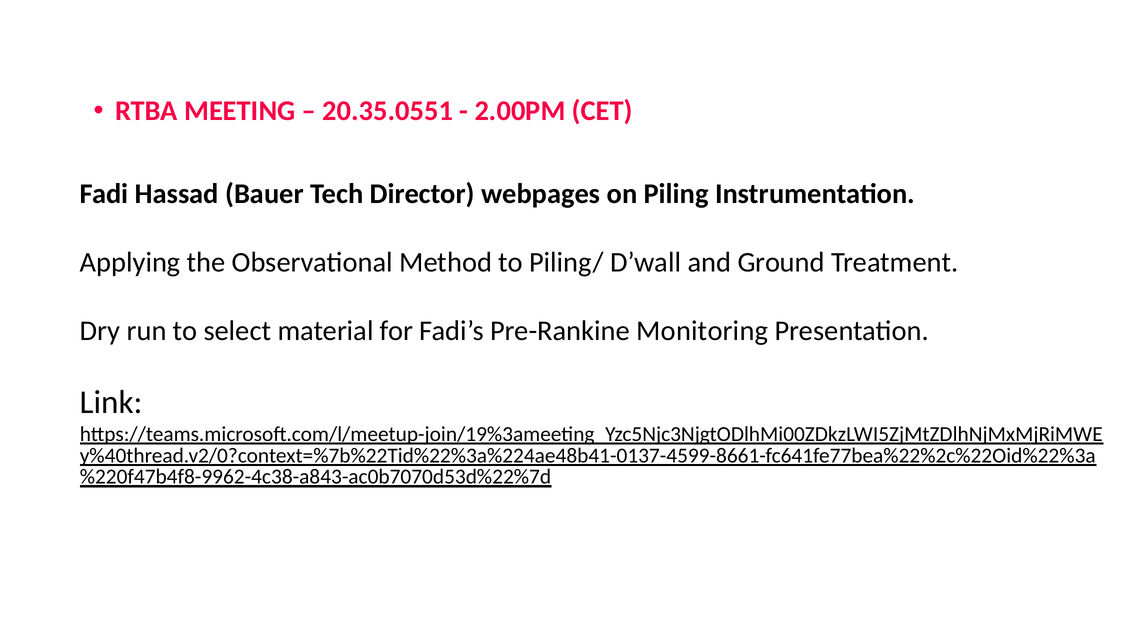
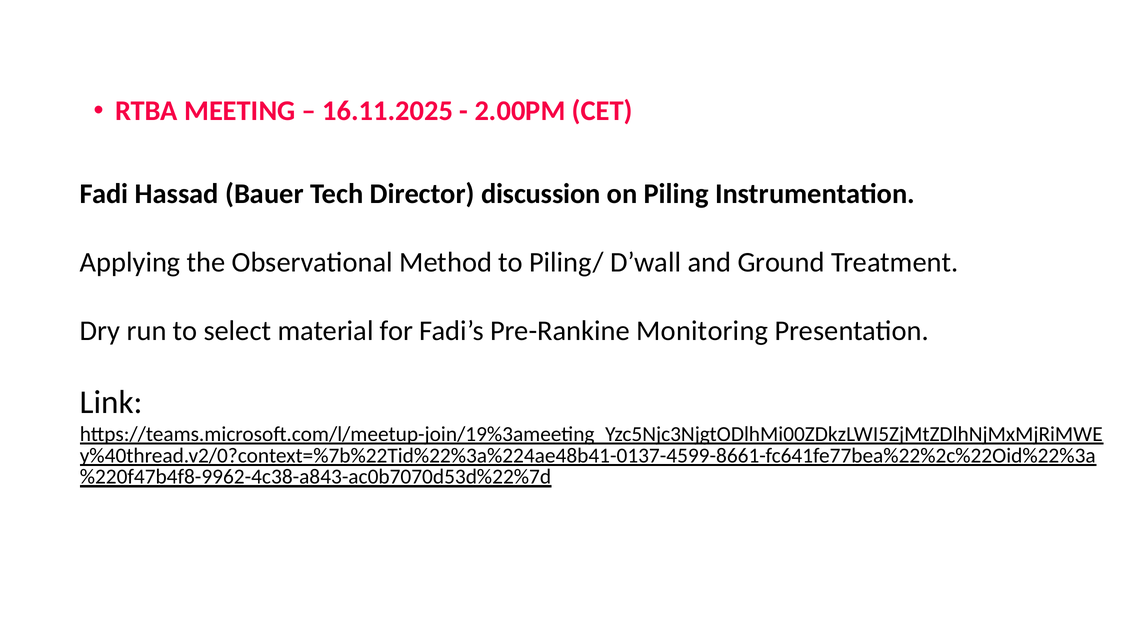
20.35.0551: 20.35.0551 -> 16.11.2025 (388, 111)
webpages: webpages -> discussion (541, 194)
